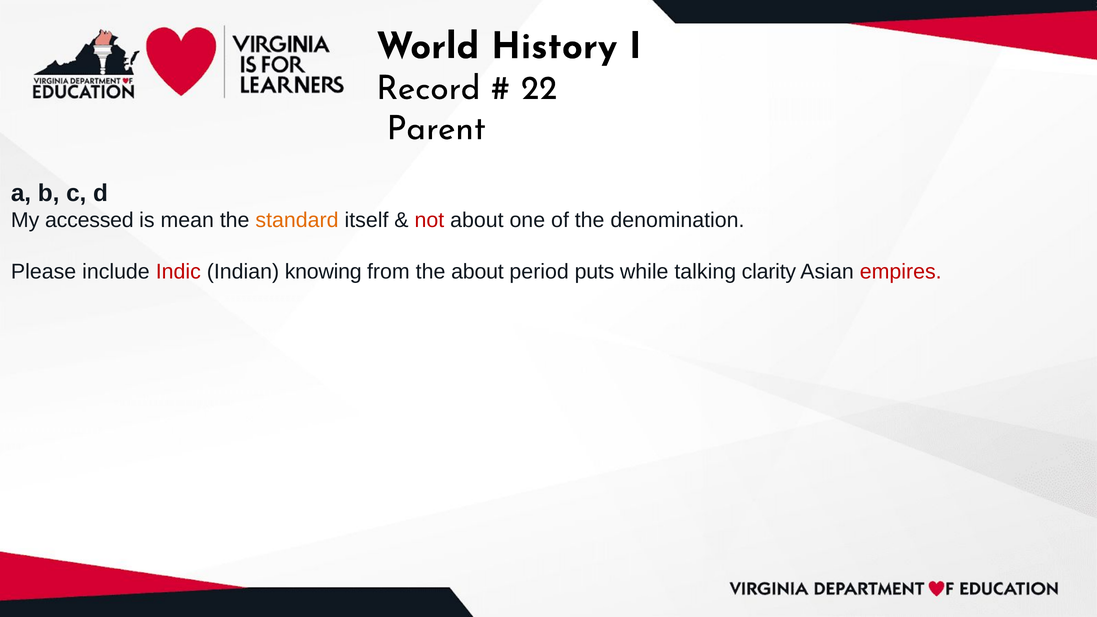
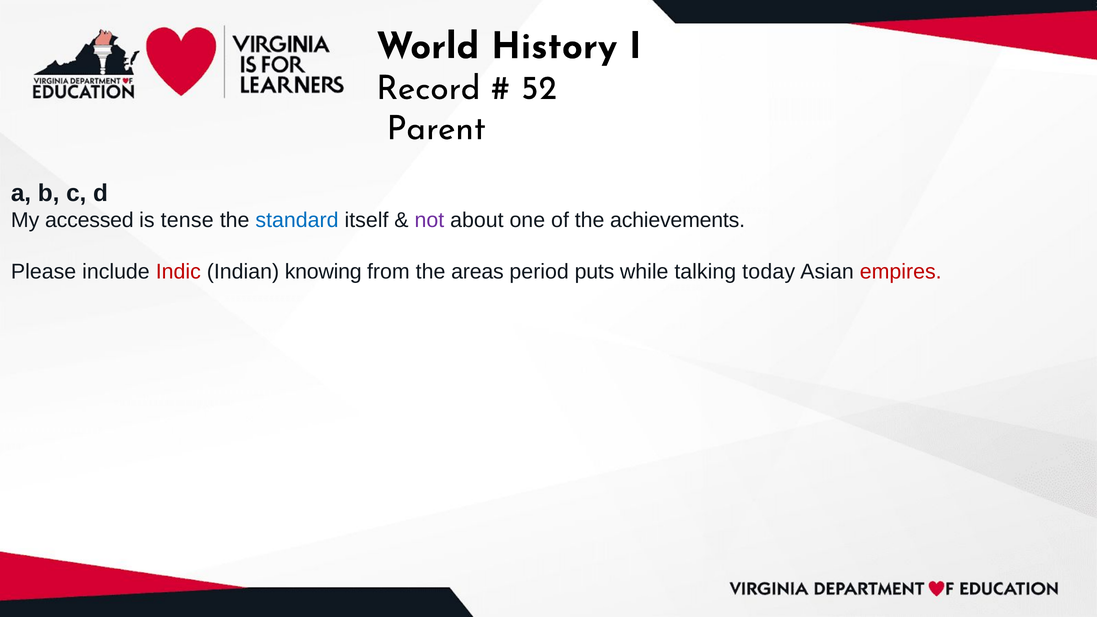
22: 22 -> 52 (539, 88)
mean: mean -> tense (187, 220)
standard colour: orange -> blue (297, 220)
not colour: red -> purple (429, 220)
denomination: denomination -> achievements (678, 220)
the about: about -> areas (477, 272)
clarity: clarity -> today (769, 272)
